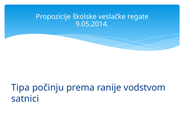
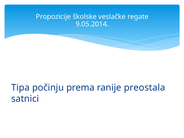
vodstvom: vodstvom -> preostala (145, 88)
